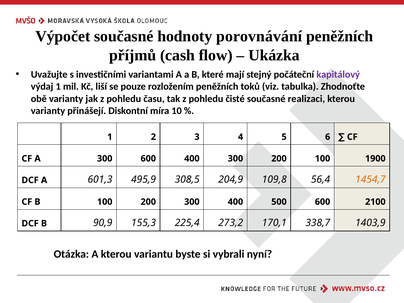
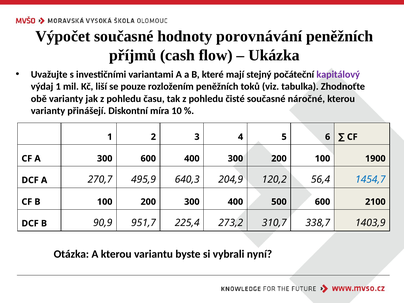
realizaci: realizaci -> náročné (306, 99)
601,3: 601,3 -> 270,7 (100, 179)
308,5: 308,5 -> 640,3 (187, 179)
109,8: 109,8 -> 120,2 (274, 179)
1454,7 colour: orange -> blue (370, 179)
155,3: 155,3 -> 951,7 (144, 223)
170,1: 170,1 -> 310,7 (274, 223)
